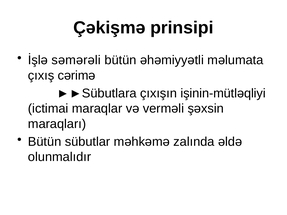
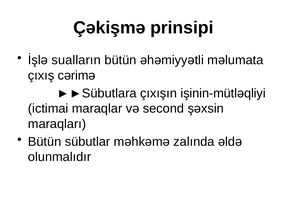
səmərəli: səmərəli -> sualların (76, 60)
verməli: verməli -> second (163, 109)
